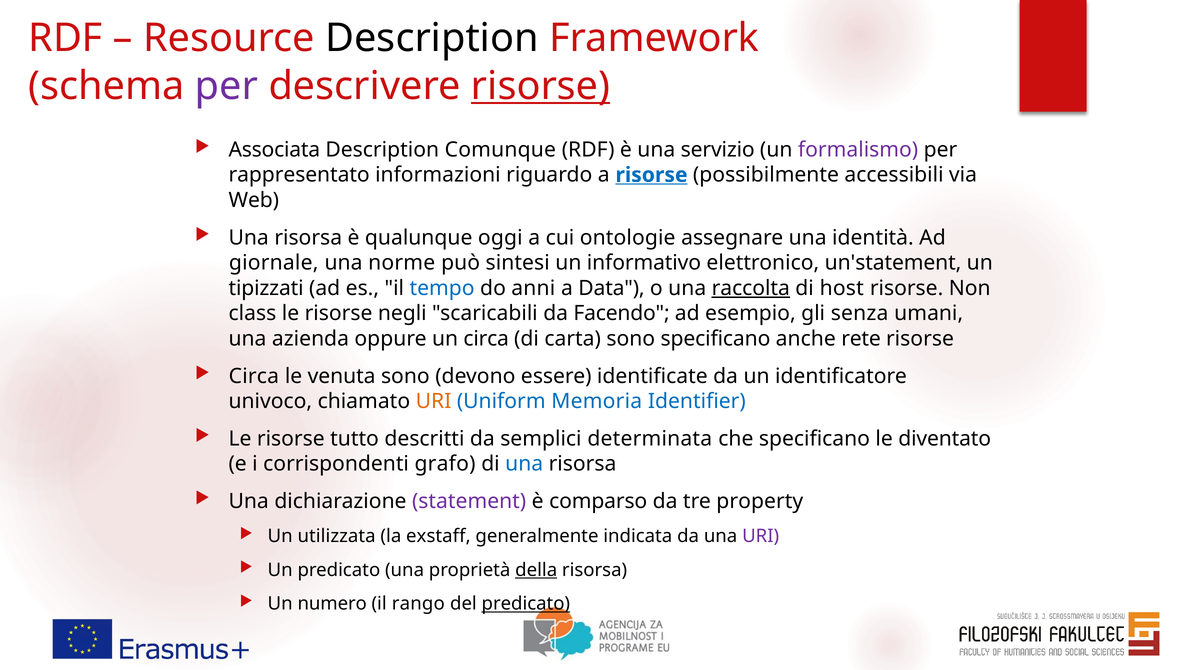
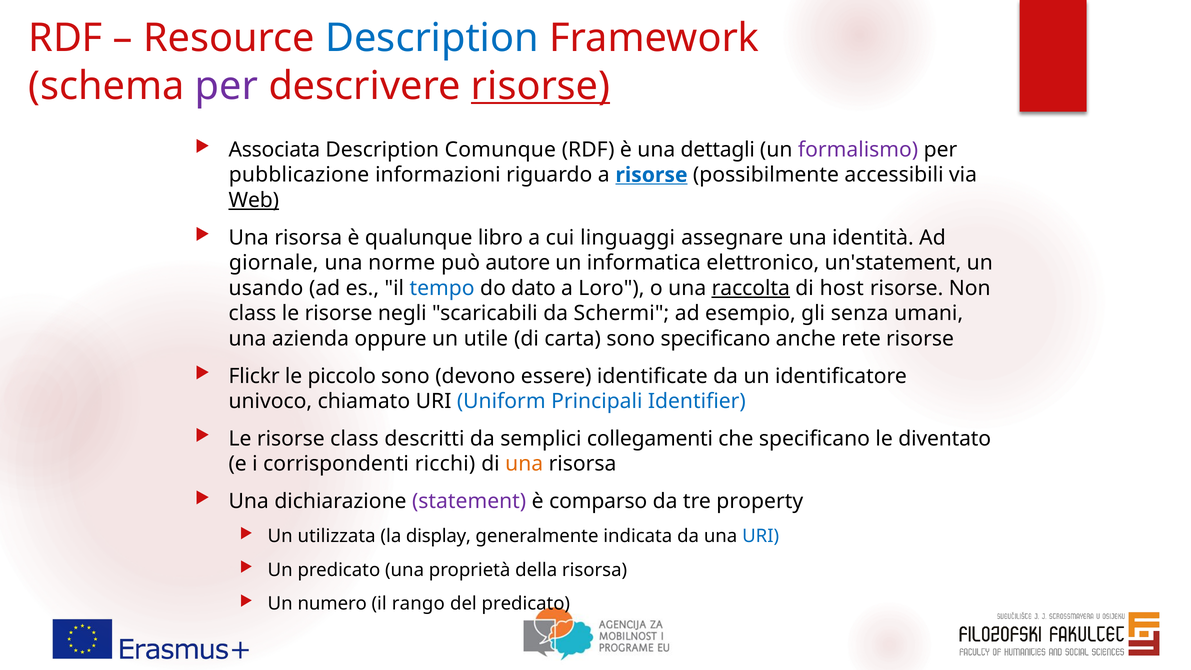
Description colour: black -> blue (432, 38)
servizio: servizio -> dettagli (718, 150)
rappresentato: rappresentato -> pubblicazione (299, 175)
Web underline: none -> present (254, 200)
oggi: oggi -> libro (500, 238)
ontologie: ontologie -> linguaggi (628, 238)
sintesi: sintesi -> autore (518, 263)
informativo: informativo -> informatica (644, 263)
tipizzati: tipizzati -> usando (266, 288)
anni: anni -> dato (534, 288)
Data: Data -> Loro (611, 288)
Facendo: Facendo -> Schermi (621, 313)
un circa: circa -> utile (486, 339)
Circa: Circa -> Flickr (254, 376)
venuta: venuta -> piccolo (342, 376)
URI colour: orange -> black (434, 401)
Memoria: Memoria -> Principali (597, 401)
risorse tutto: tutto -> class (354, 439)
determinata: determinata -> collegamenti (650, 439)
grafo: grafo -> ricchi (445, 464)
una colour: blue -> orange (524, 464)
exstaff: exstaff -> display (438, 536)
URI colour: purple -> blue (761, 536)
della underline: present -> none (536, 570)
predicato underline: present -> none (526, 604)
